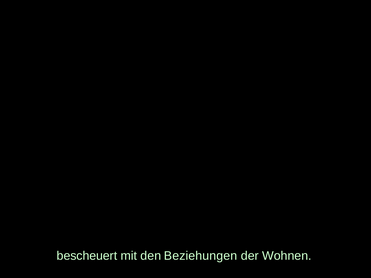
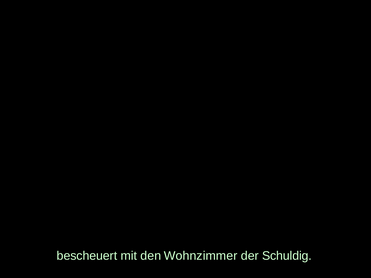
Beziehungen: Beziehungen -> Wohnzimmer (201, 256)
Wohnen: Wohnen -> Schuldig (287, 256)
